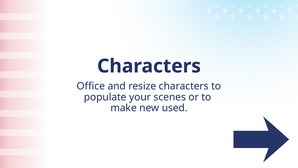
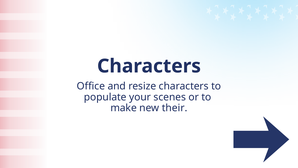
used: used -> their (175, 108)
